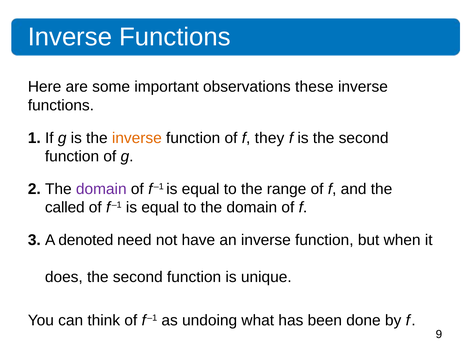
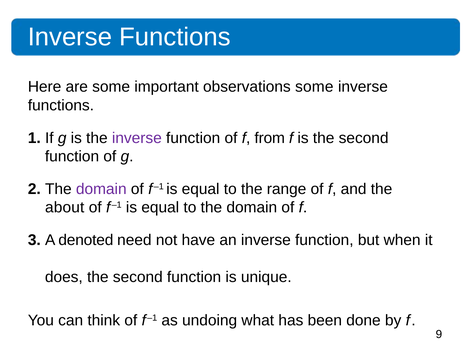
observations these: these -> some (314, 87)
inverse colour: orange -> purple (137, 138)
they: they -> from (270, 138)
called: called -> about (65, 208)
